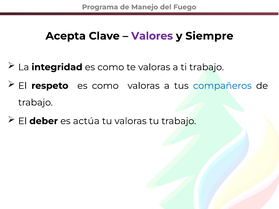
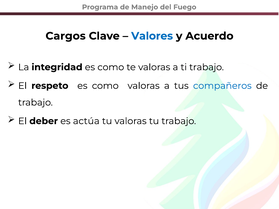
Acepta: Acepta -> Cargos (66, 36)
Valores colour: purple -> blue (152, 36)
Siempre: Siempre -> Acuerdo (209, 36)
